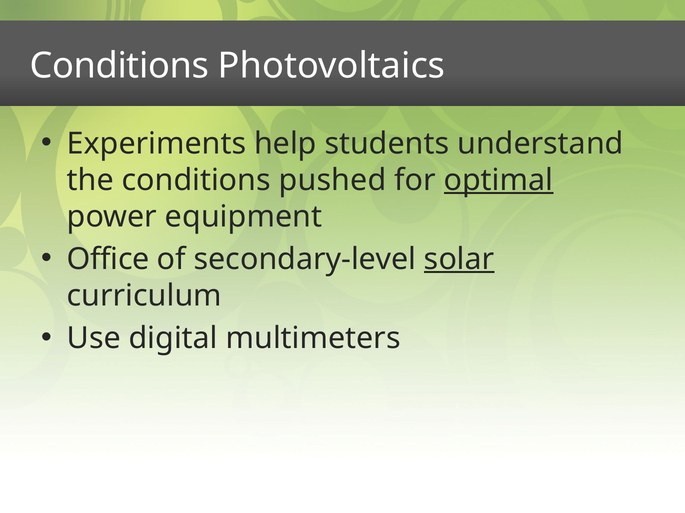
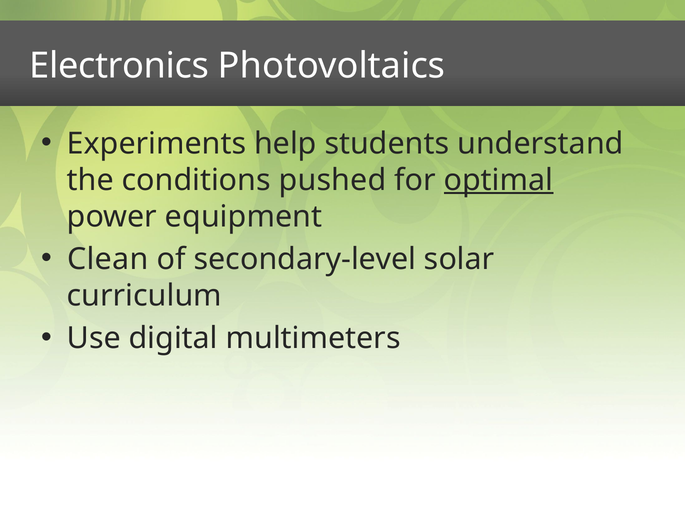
Conditions: Conditions -> Electronics (119, 66)
Office: Office -> Clean (108, 259)
solar underline: present -> none (459, 259)
